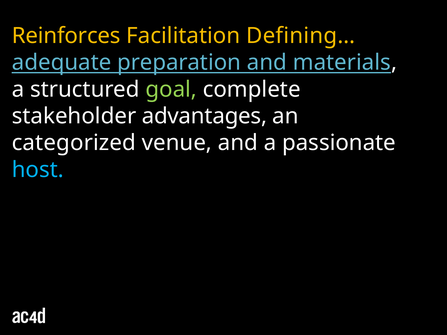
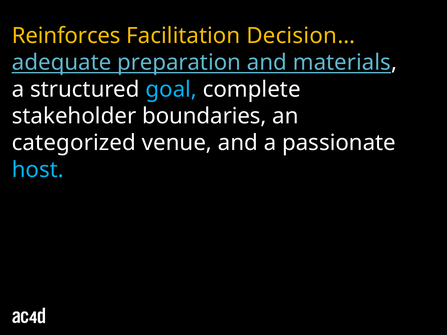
Defining…: Defining… -> Decision… (301, 36)
goal colour: light green -> light blue (171, 89)
advantages: advantages -> boundaries (204, 116)
